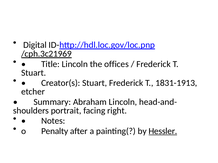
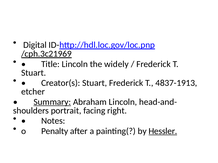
offices: offices -> widely (116, 64)
1831-1913: 1831-1913 -> 4837-1913 (176, 83)
Summary underline: none -> present (52, 102)
